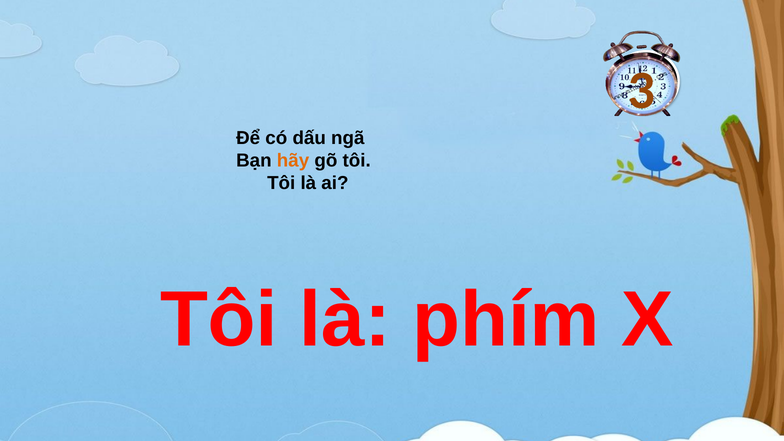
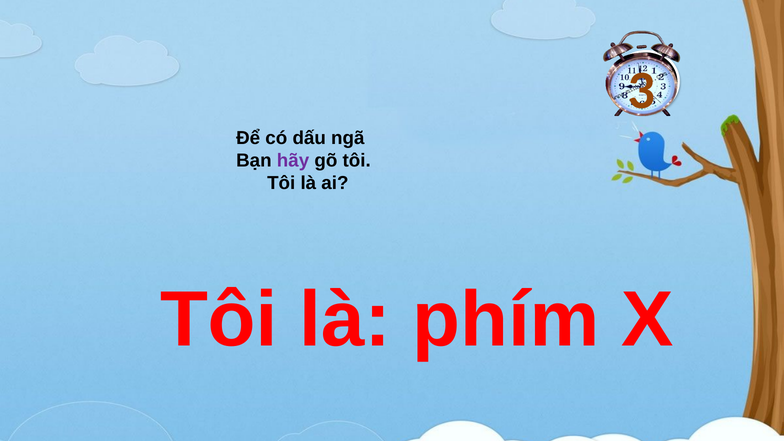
hãy colour: orange -> purple (293, 161)
